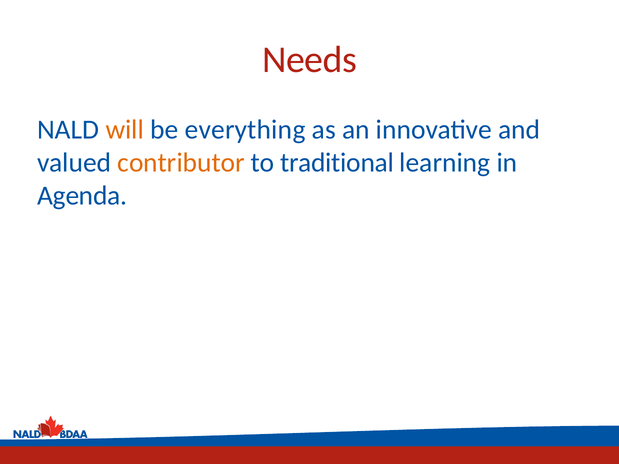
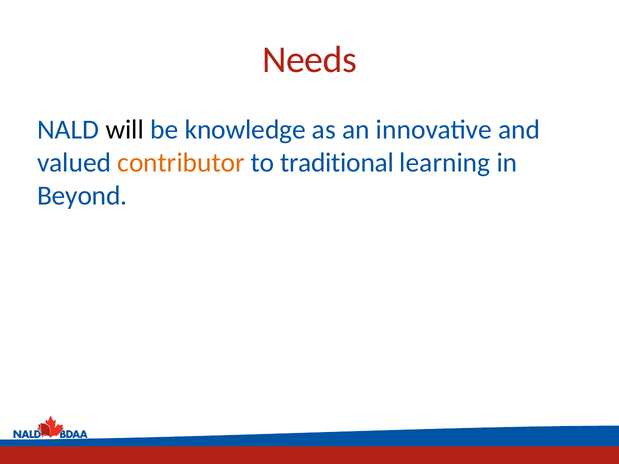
will colour: orange -> black (125, 130)
everything: everything -> knowledge (245, 130)
Agenda: Agenda -> Beyond (82, 196)
